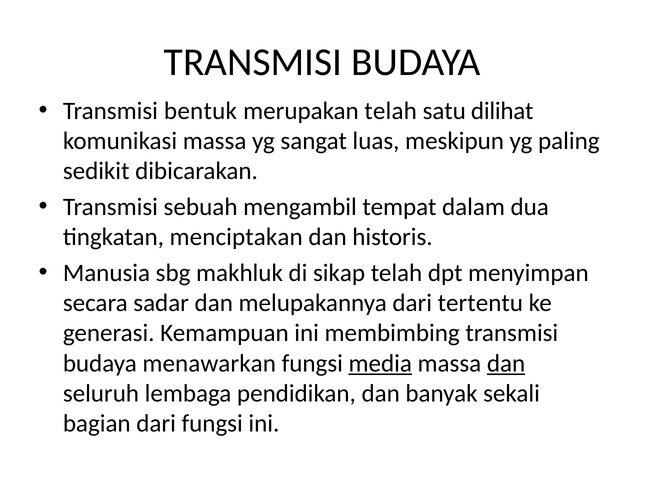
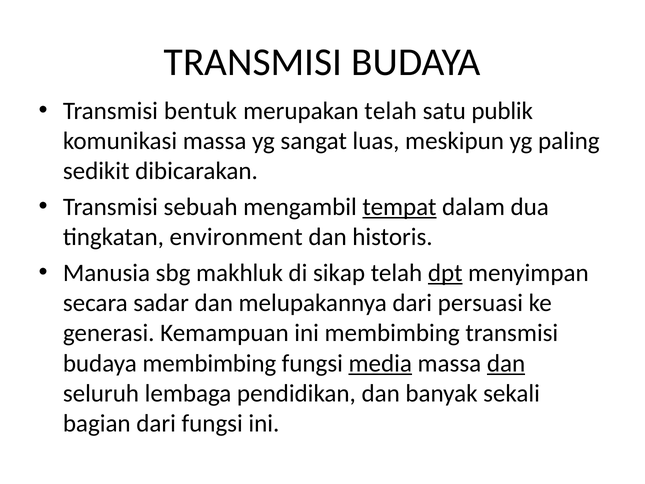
dilihat: dilihat -> publik (502, 111)
tempat underline: none -> present (399, 207)
menciptakan: menciptakan -> environment (236, 237)
dpt underline: none -> present (445, 273)
tertentu: tertentu -> persuasi (480, 303)
budaya menawarkan: menawarkan -> membimbing (209, 363)
